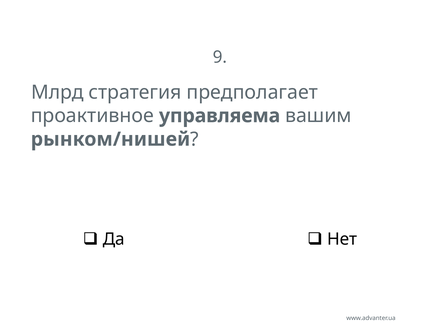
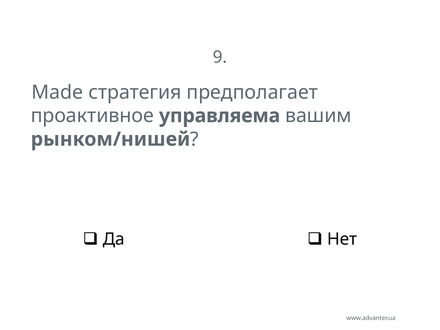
Млрд: Млрд -> Made (57, 92)
